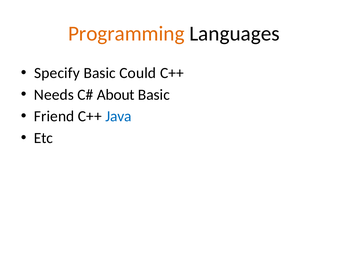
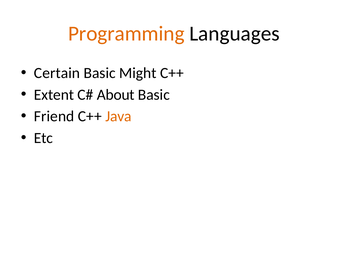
Specify: Specify -> Certain (57, 73)
Could: Could -> Might (138, 73)
Needs: Needs -> Extent (54, 95)
Java colour: blue -> orange (118, 116)
